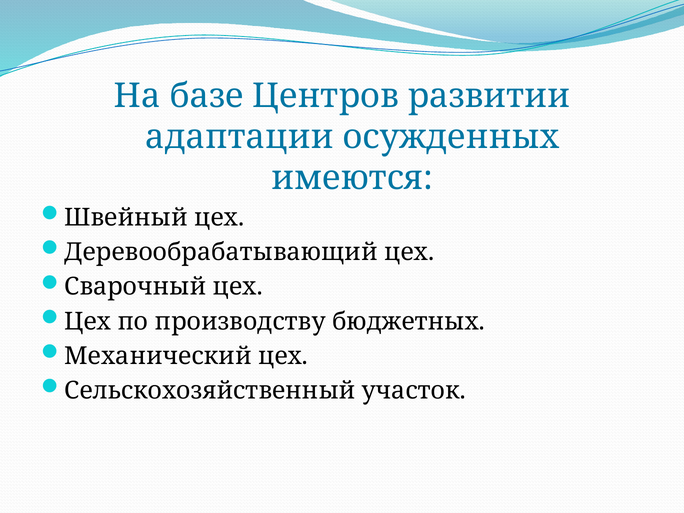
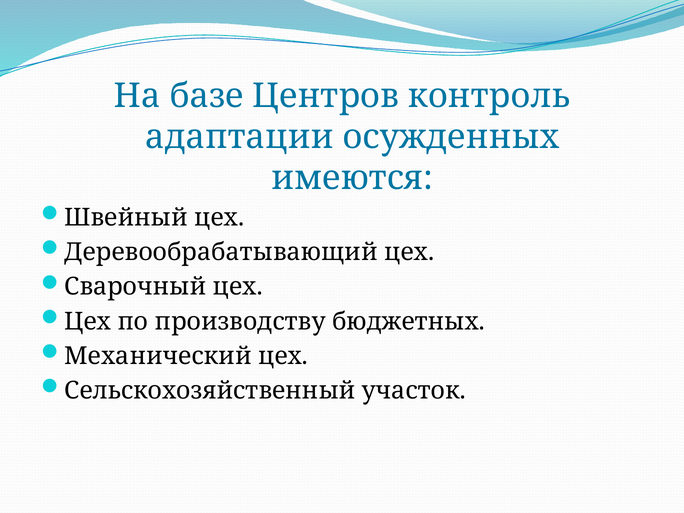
развитии: развитии -> контроль (489, 96)
